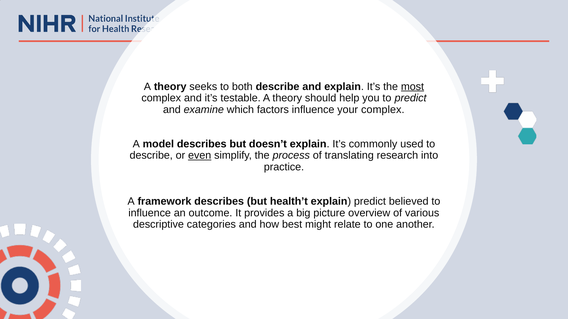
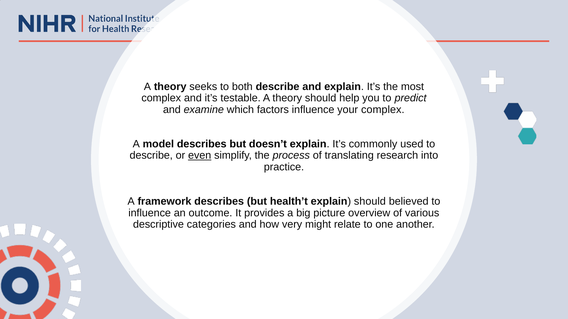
most underline: present -> none (412, 87)
explain predict: predict -> should (370, 202)
best: best -> very (292, 225)
